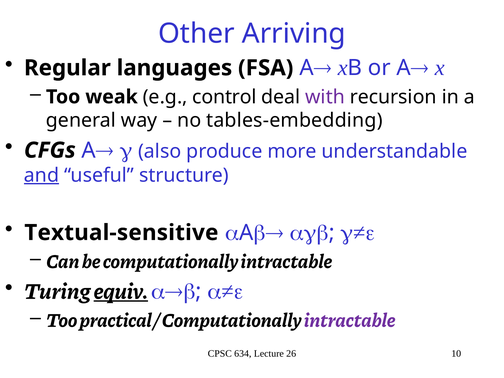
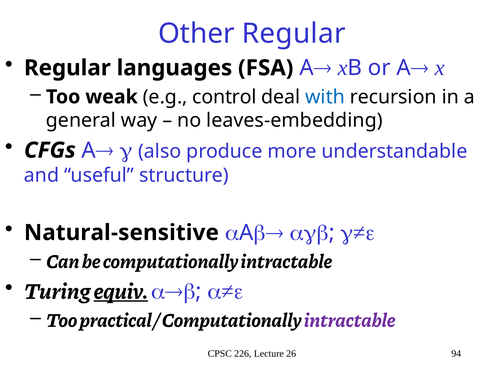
Other Arriving: Arriving -> Regular (294, 33)
with colour: purple -> blue (325, 97)
tables-embedding: tables-embedding -> leaves-embedding (294, 120)
and underline: present -> none (42, 175)
Textual-sensitive: Textual-sensitive -> Natural-sensitive (121, 233)
634: 634 -> 226 (243, 353)
10: 10 -> 94 (456, 353)
